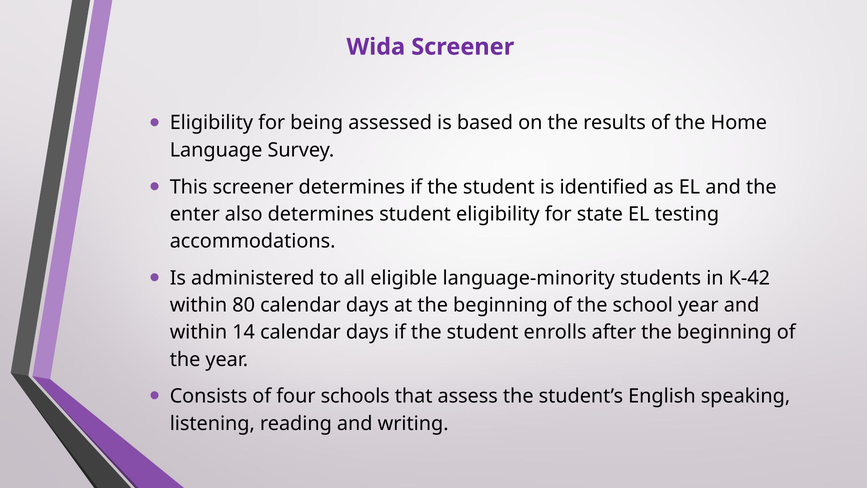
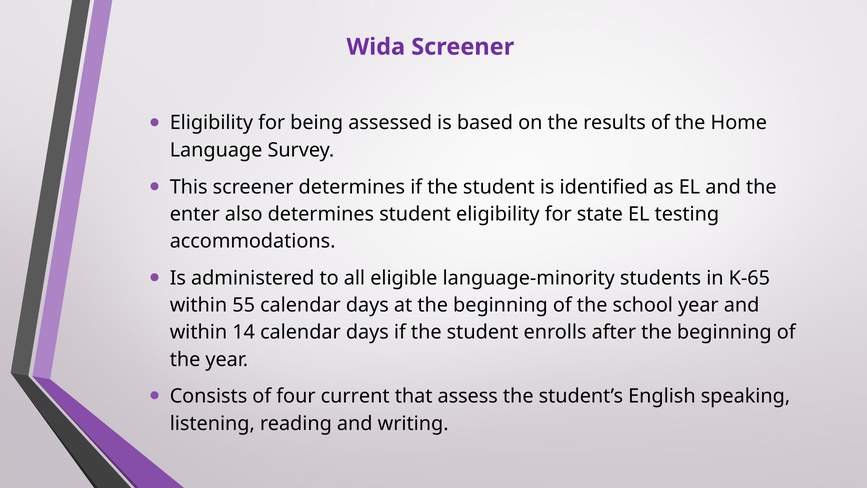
K-42: K-42 -> K-65 (749, 278)
80: 80 -> 55 (244, 305)
schools: schools -> current (355, 396)
